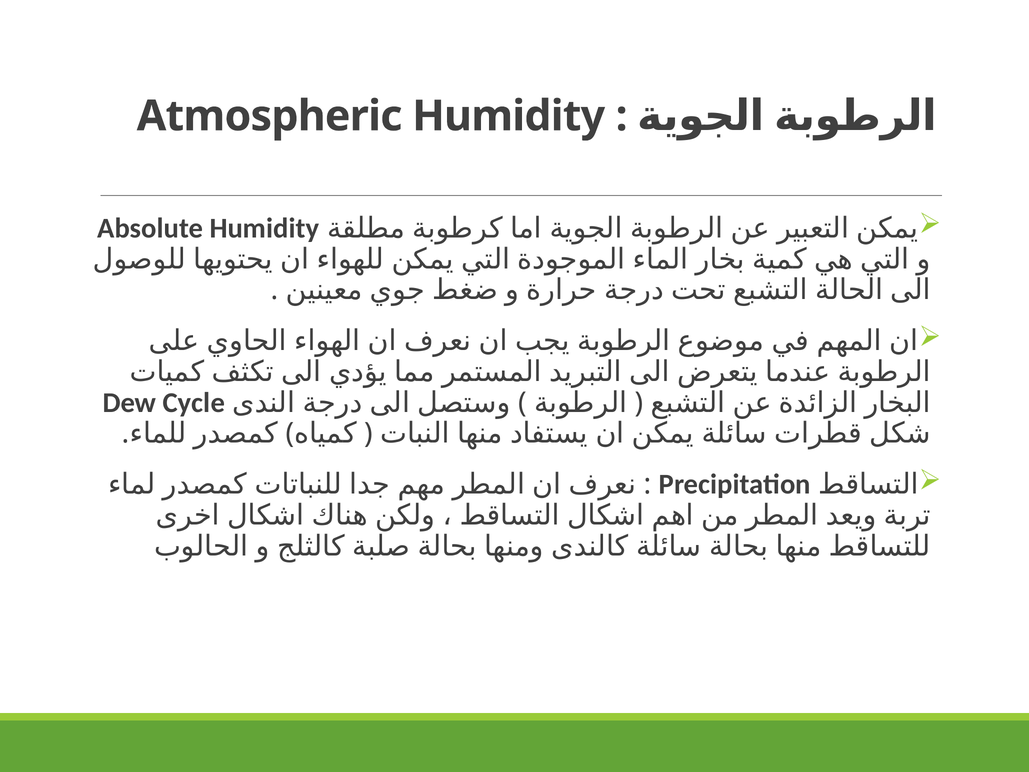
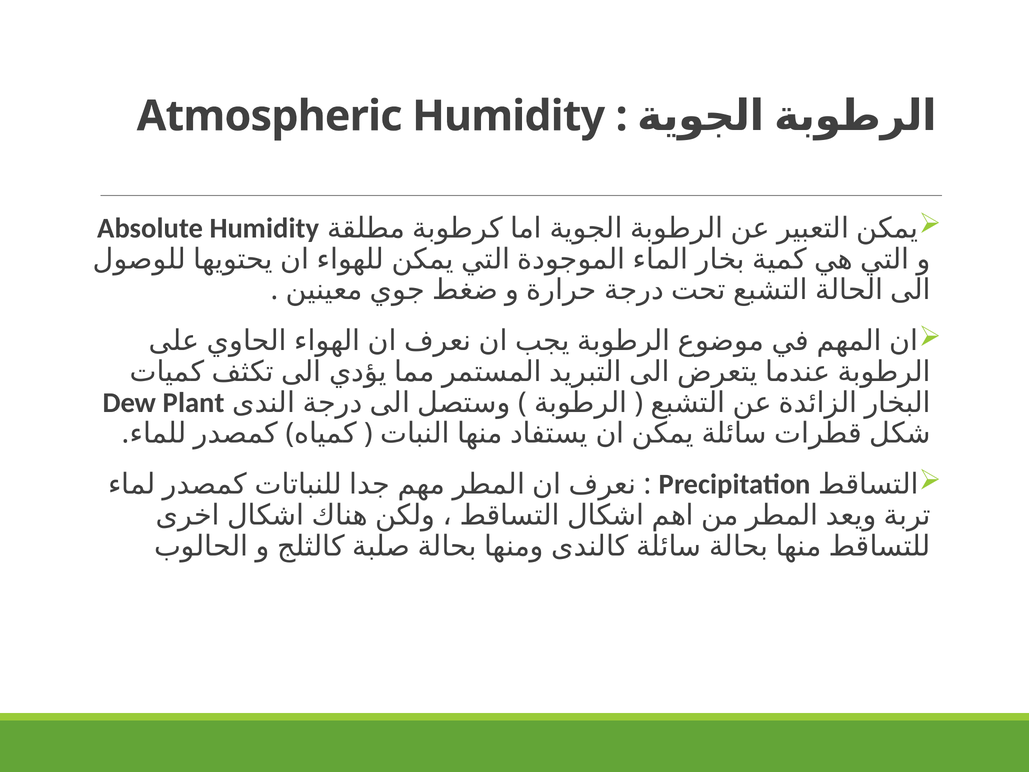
Cycle: Cycle -> Plant (194, 402)
